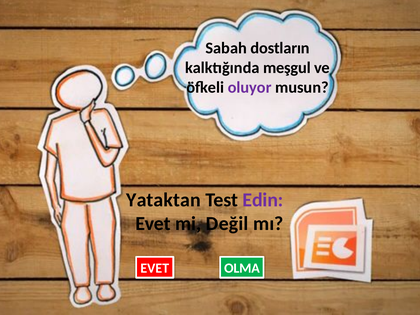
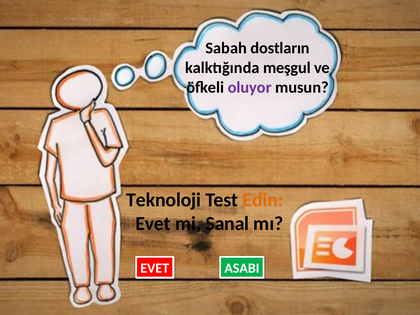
Yataktan: Yataktan -> Teknoloji (164, 200)
Edin colour: purple -> orange (263, 200)
Değil: Değil -> Sanal (227, 224)
OLMA: OLMA -> ASABI (242, 268)
